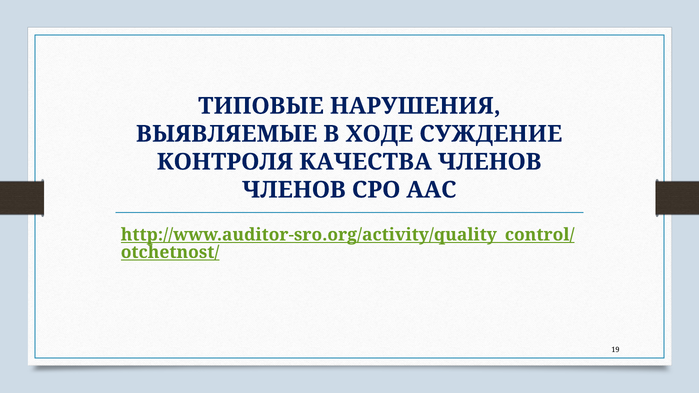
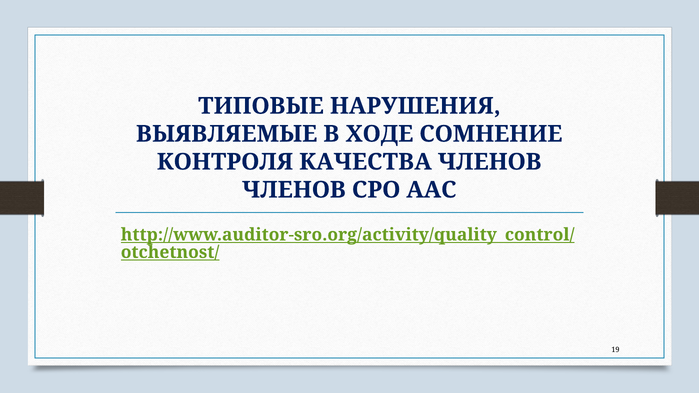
СУЖДЕНИЕ: СУЖДЕНИЕ -> СОМНЕНИЕ (491, 134)
